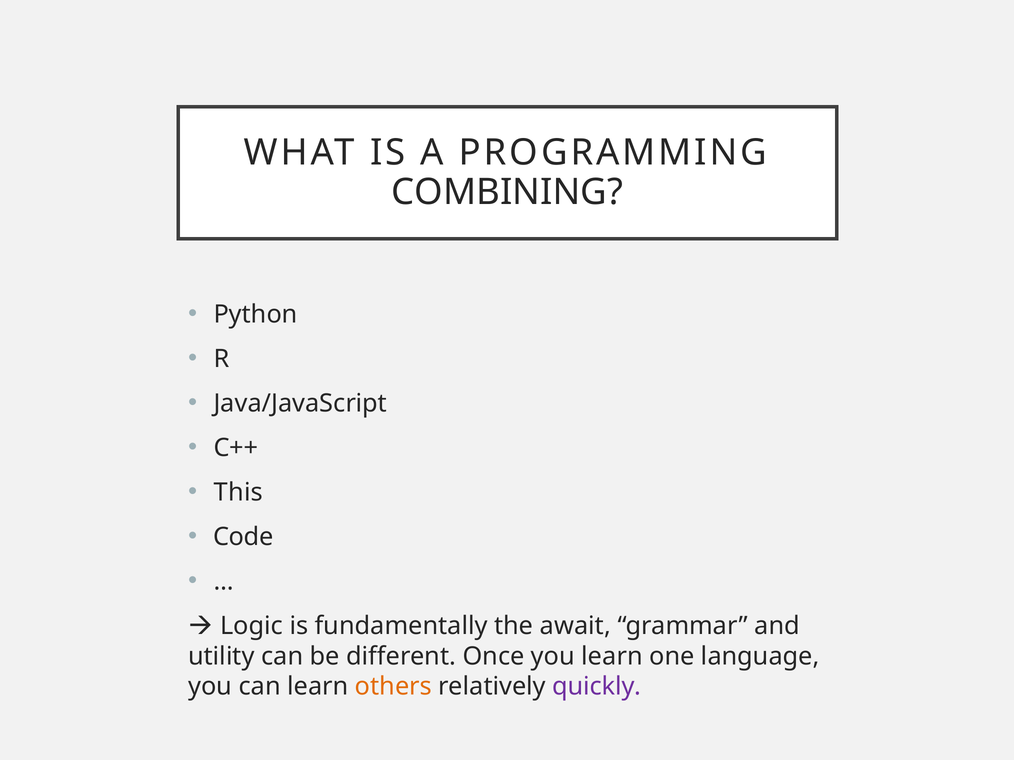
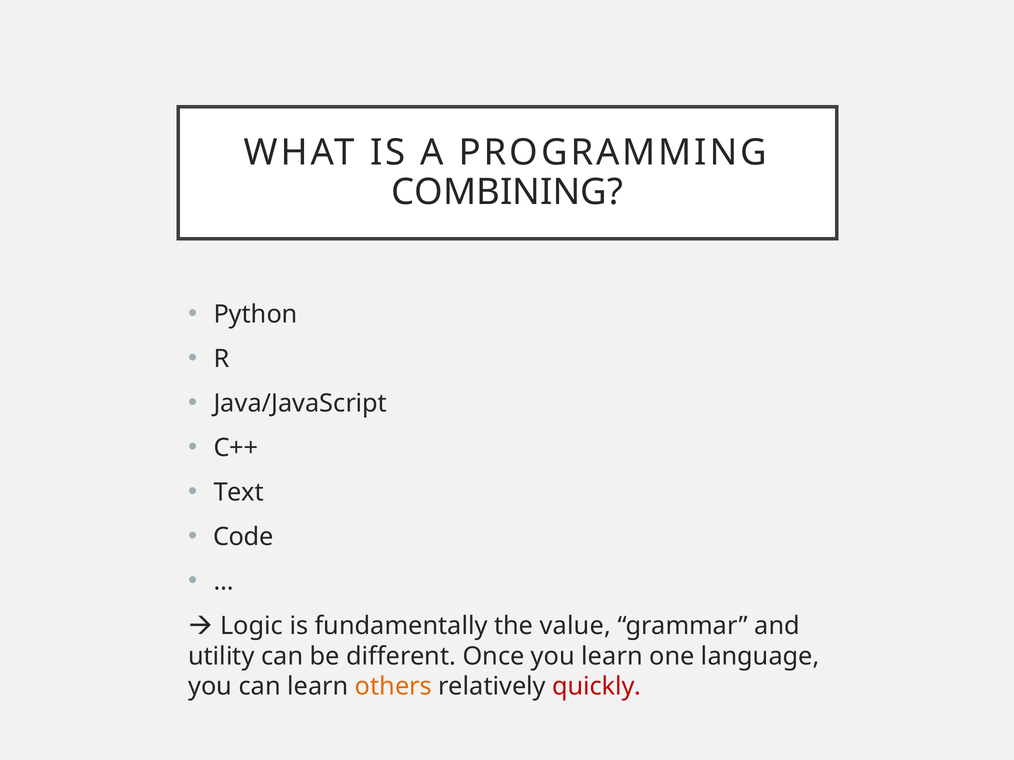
This: This -> Text (239, 493)
await: await -> value (575, 626)
quickly colour: purple -> red (597, 687)
